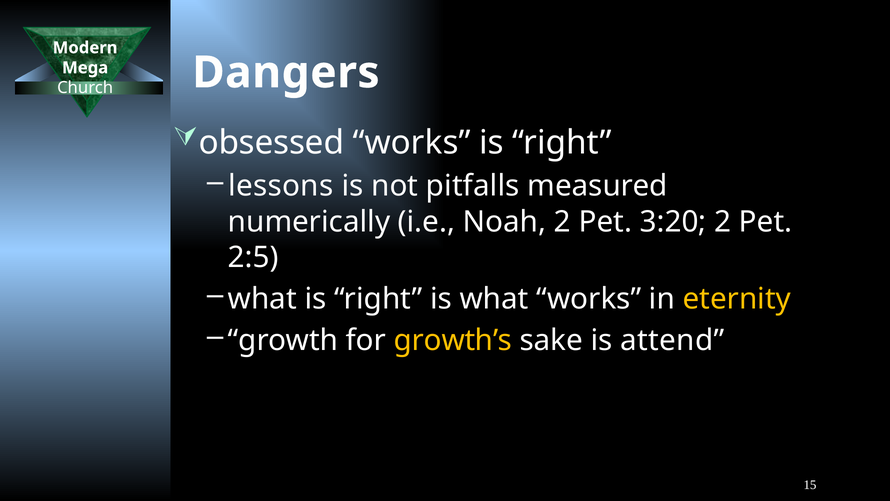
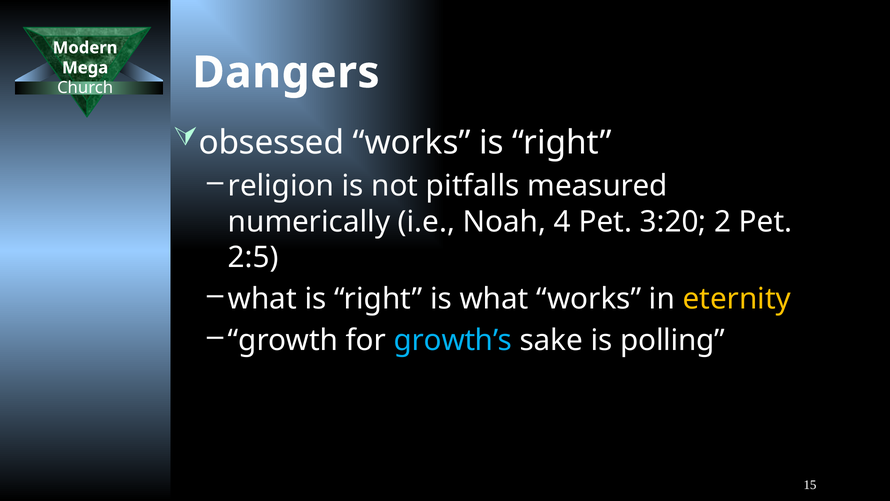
lessons: lessons -> religion (281, 186)
Noah 2: 2 -> 4 (562, 222)
growth’s colour: yellow -> light blue (453, 340)
attend: attend -> polling (673, 340)
